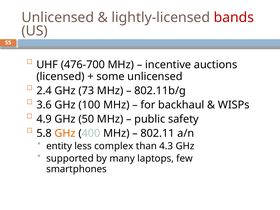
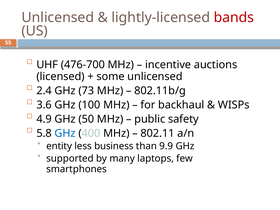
GHz colour: orange -> blue (65, 133)
complex: complex -> business (114, 146)
4.3: 4.3 -> 9.9 (166, 146)
